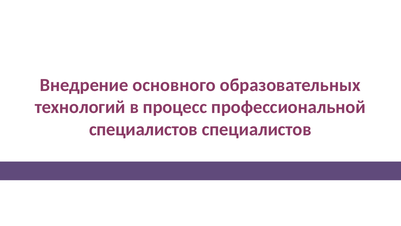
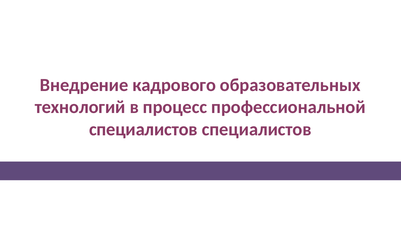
основного: основного -> кадрового (174, 85)
